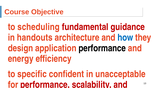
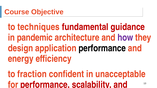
to scheduling: scheduling -> techniques (39, 27)
handouts: handouts -> pandemic (35, 38)
how colour: blue -> purple (125, 38)
specific: specific -> fraction (32, 74)
